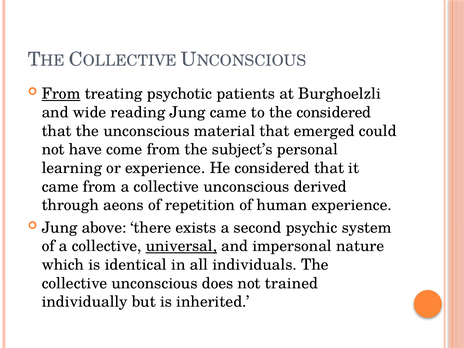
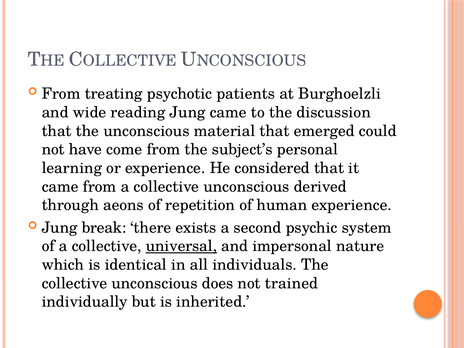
From underline: present -> none (61, 94)
the considered: considered -> discussion (334, 112)
above: above -> break (104, 228)
